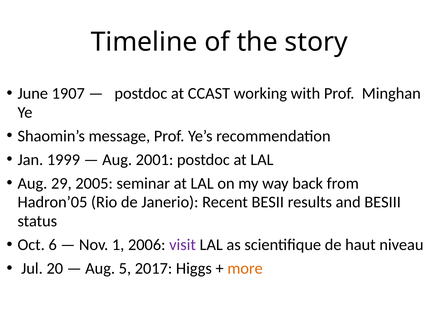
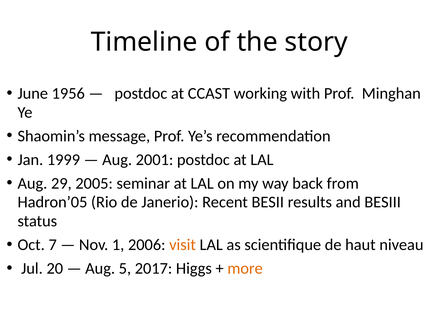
1907: 1907 -> 1956 (68, 93)
6: 6 -> 7 (53, 245)
visit colour: purple -> orange (183, 245)
